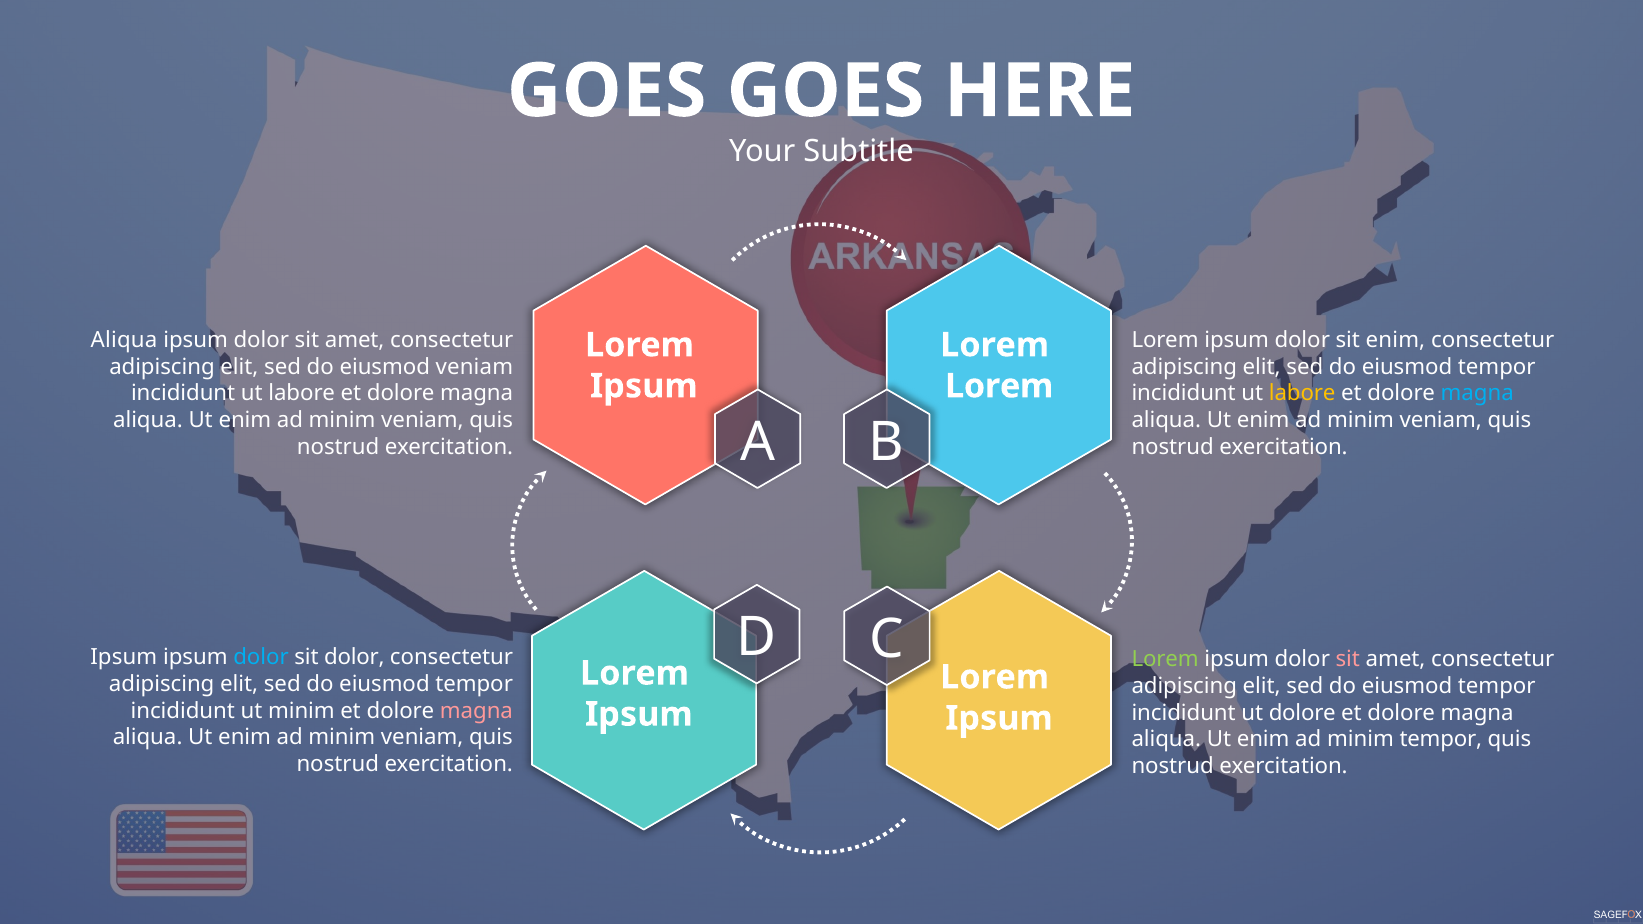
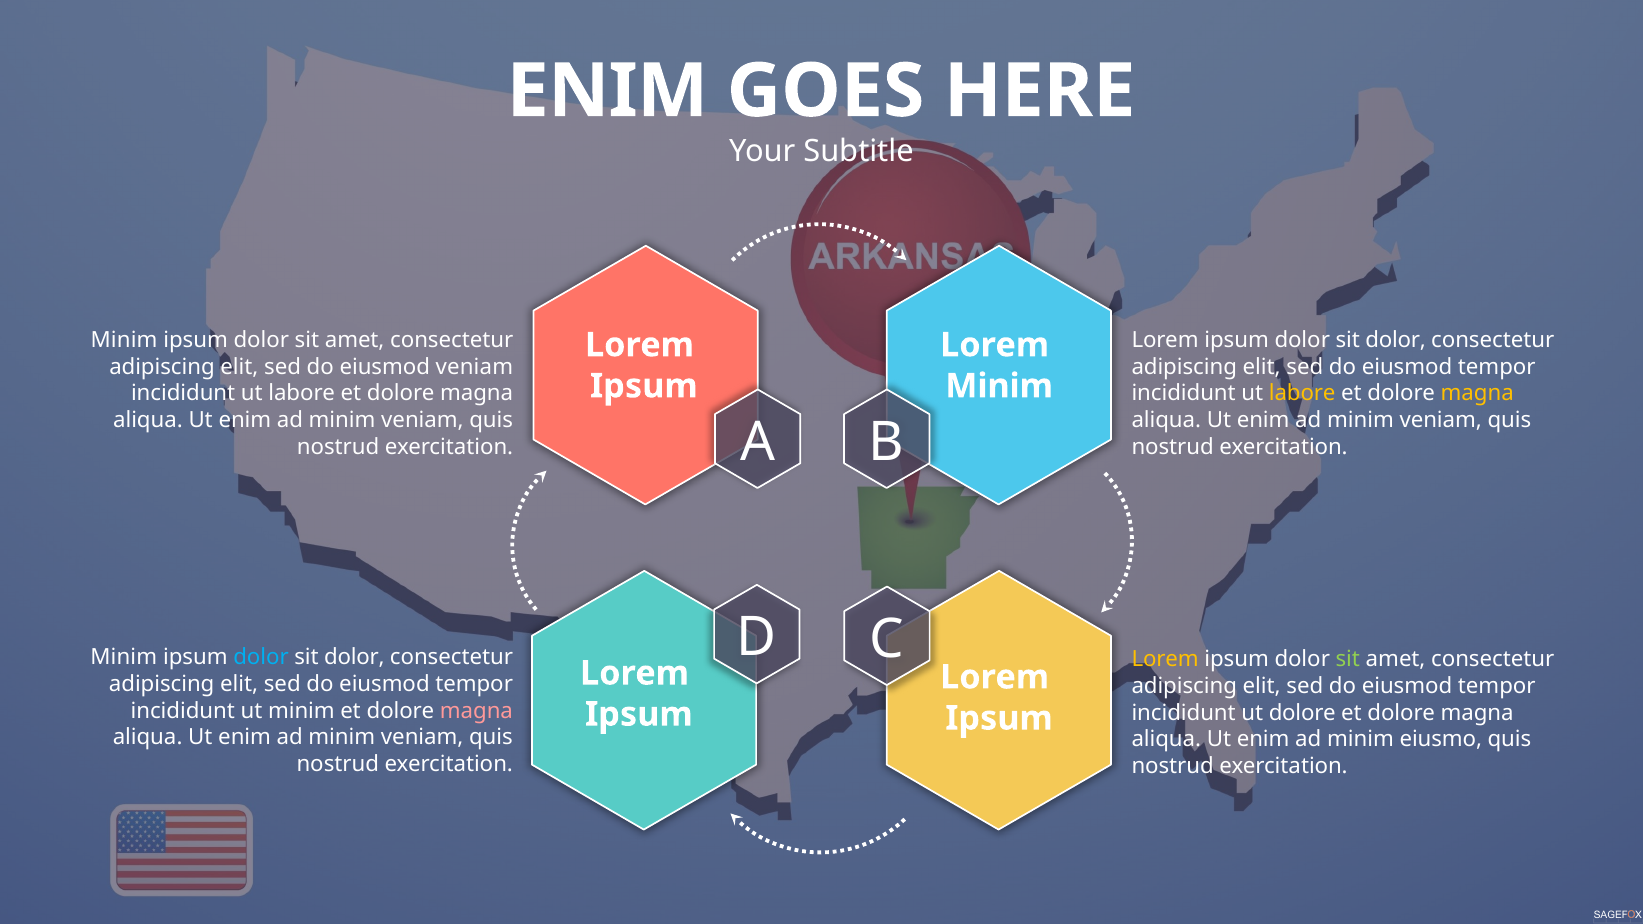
GOES: GOES -> ENIM (607, 91)
Aliqua: Aliqua -> Minim (124, 340)
enim: enim -> dolor (1396, 340)
Lorem: Lorem -> Minim (999, 386)
magna colour: light blue -> yellow (1477, 394)
Ipsum: Ipsum -> Minim (124, 658)
Lorem colour: light green -> yellow (1165, 659)
sit colour: pink -> light green (1348, 659)
minim tempor: tempor -> eiusmo (1441, 740)
